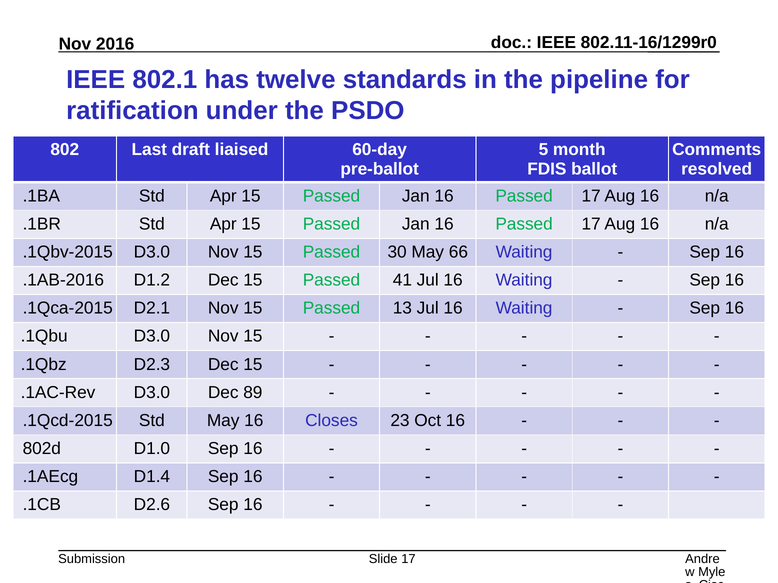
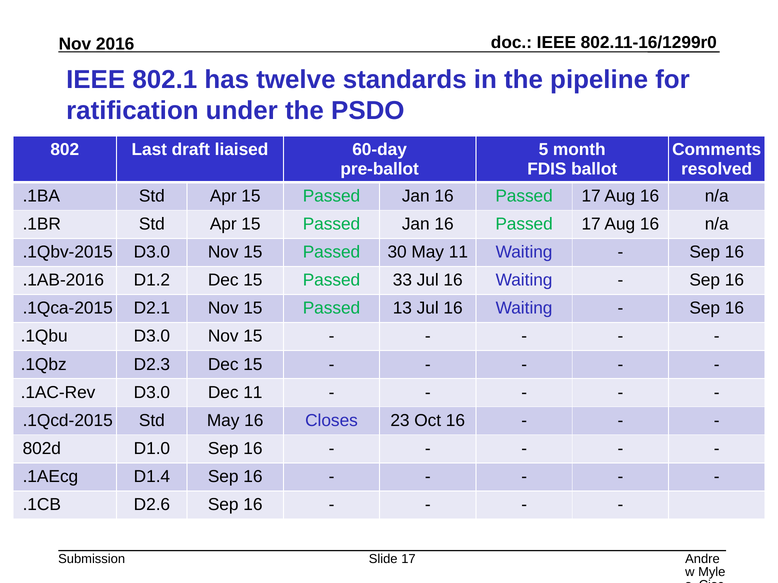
May 66: 66 -> 11 (458, 252)
41: 41 -> 33 (402, 280)
Dec 89: 89 -> 11 (253, 393)
